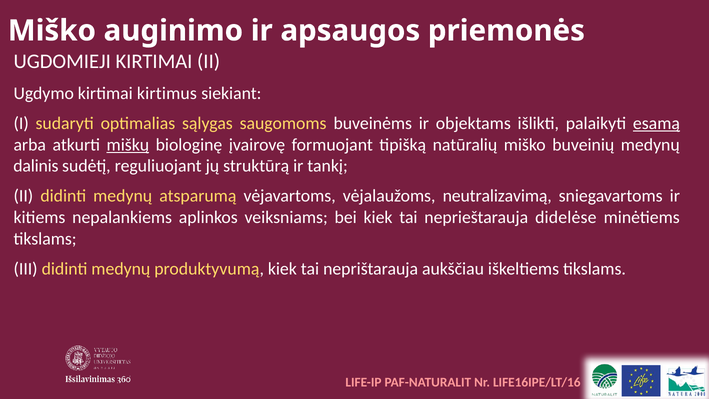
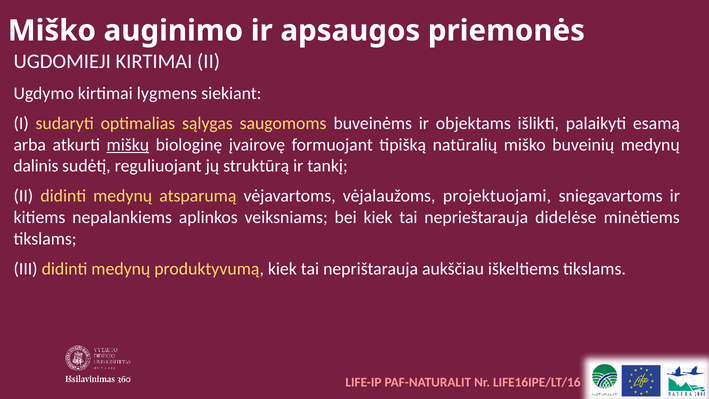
kirtimus: kirtimus -> lygmens (167, 93)
esamą underline: present -> none (656, 123)
neutralizavimą: neutralizavimą -> projektuojami (497, 196)
